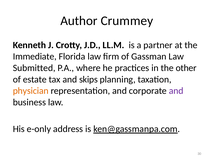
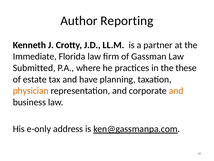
Crummey: Crummey -> Reporting (127, 21)
other: other -> these (186, 68)
skips: skips -> have (88, 79)
and colour: purple -> orange (176, 91)
